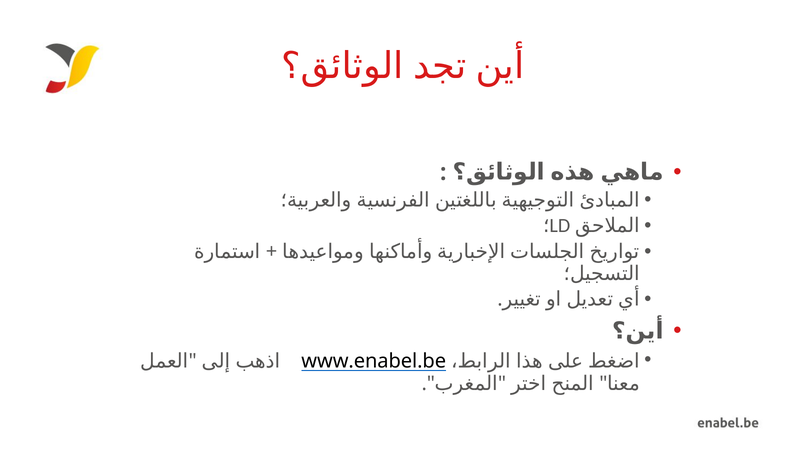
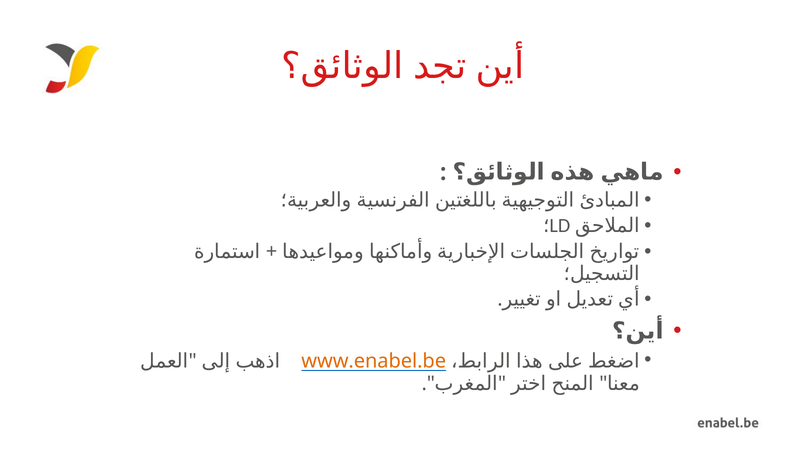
www.enabel.be colour: black -> orange (374, 361)
